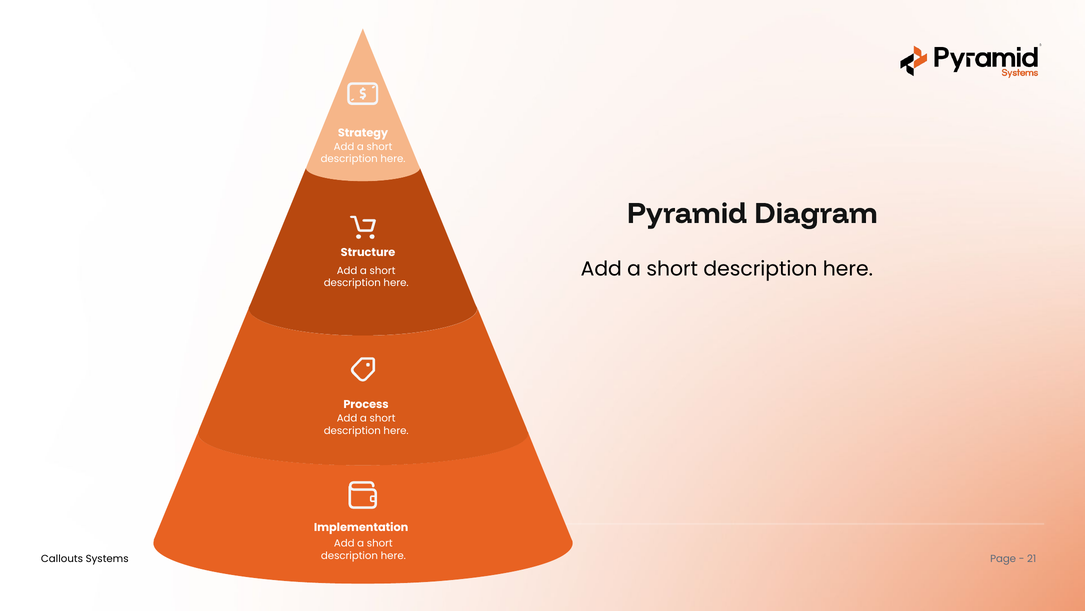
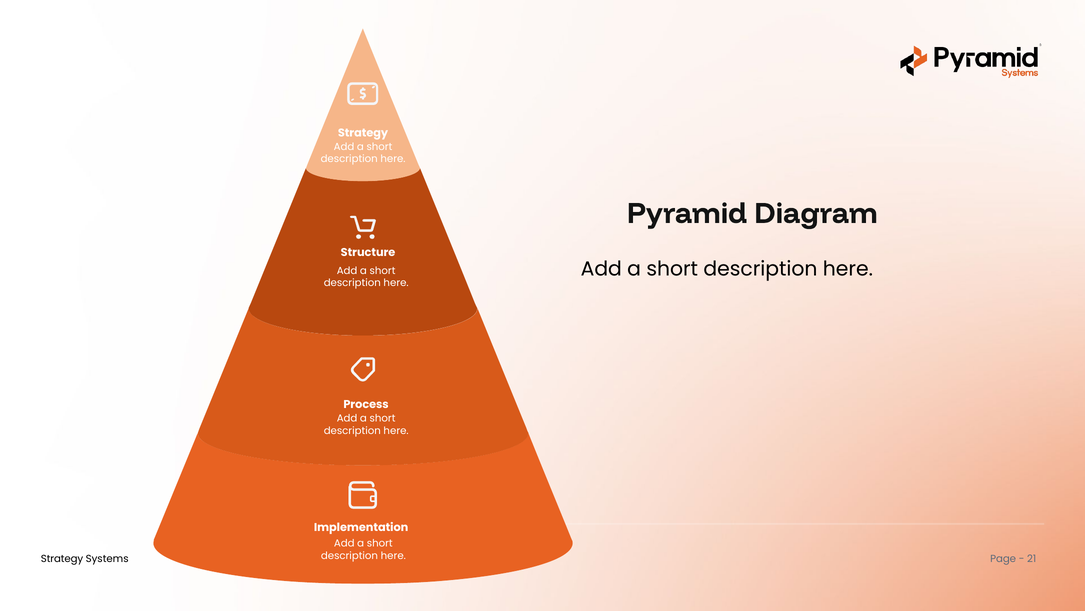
Callouts: Callouts -> Strategy (62, 558)
